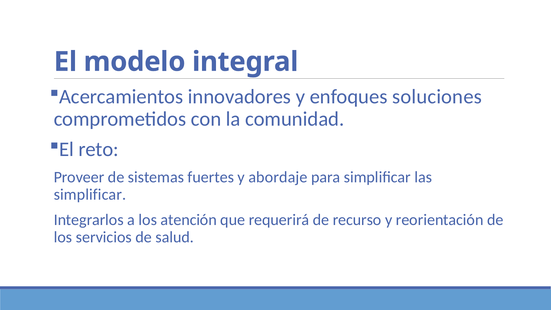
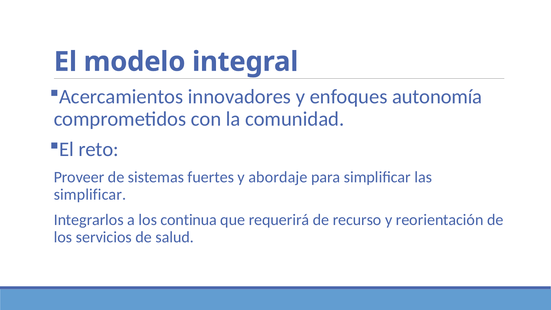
soluciones: soluciones -> autonomía (437, 97)
atención: atención -> continua (189, 220)
